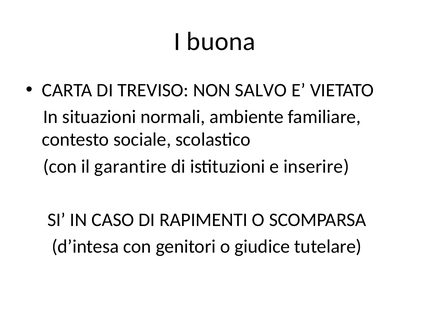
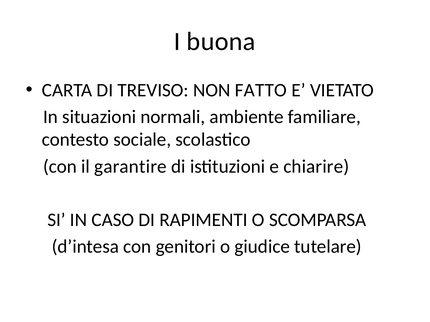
SALVO: SALVO -> FATTO (261, 90)
inserire: inserire -> chiarire (316, 167)
